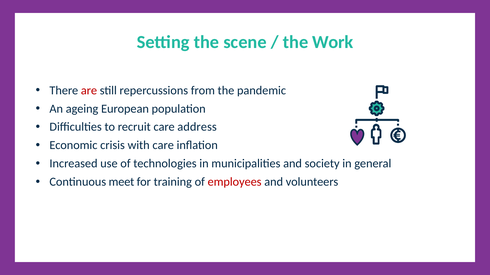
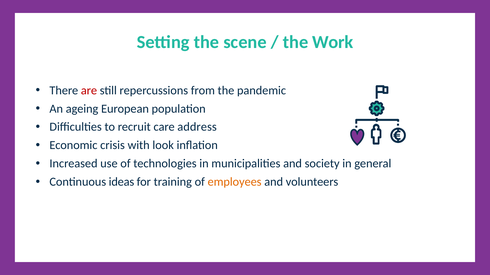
with care: care -> look (163, 146)
meet: meet -> ideas (121, 182)
employees colour: red -> orange (235, 182)
